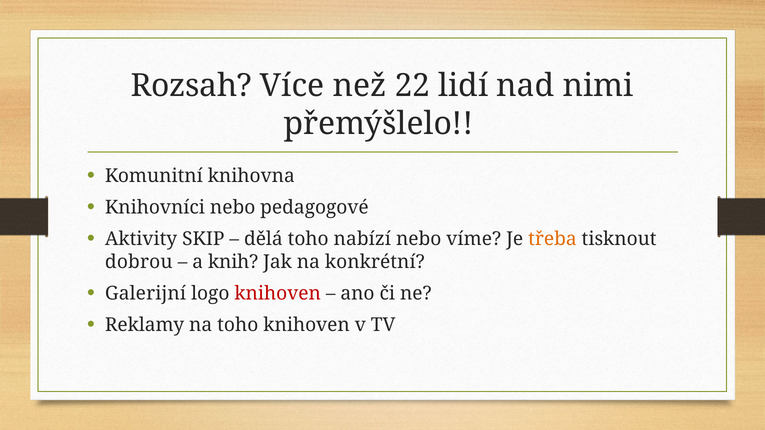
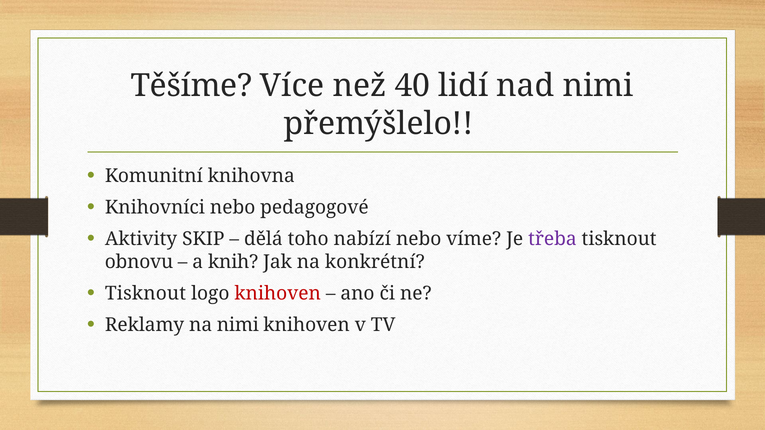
Rozsah: Rozsah -> Těšíme (191, 86)
22: 22 -> 40 (412, 86)
třeba colour: orange -> purple (552, 239)
dobrou: dobrou -> obnovu (139, 262)
Galerijní: Galerijní -> Tisknout (145, 294)
na toho: toho -> nimi (238, 325)
